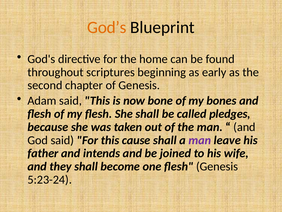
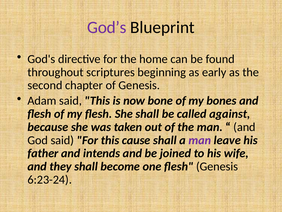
God’s colour: orange -> purple (107, 27)
pledges: pledges -> against (230, 114)
5:23-24: 5:23-24 -> 6:23-24 (50, 179)
